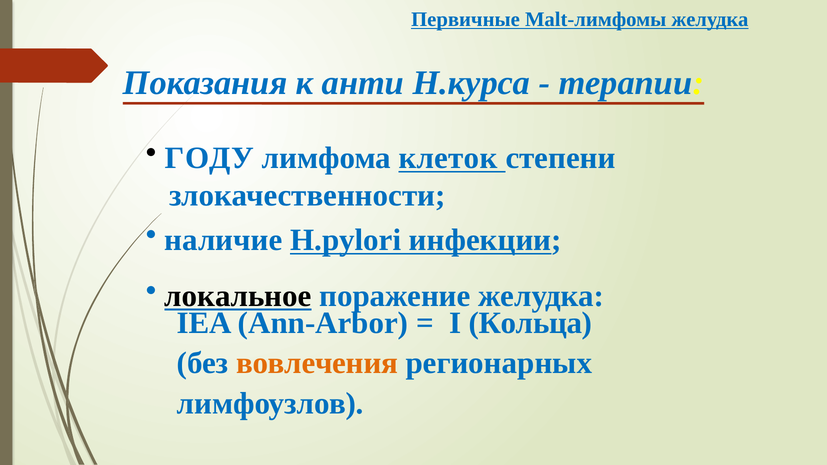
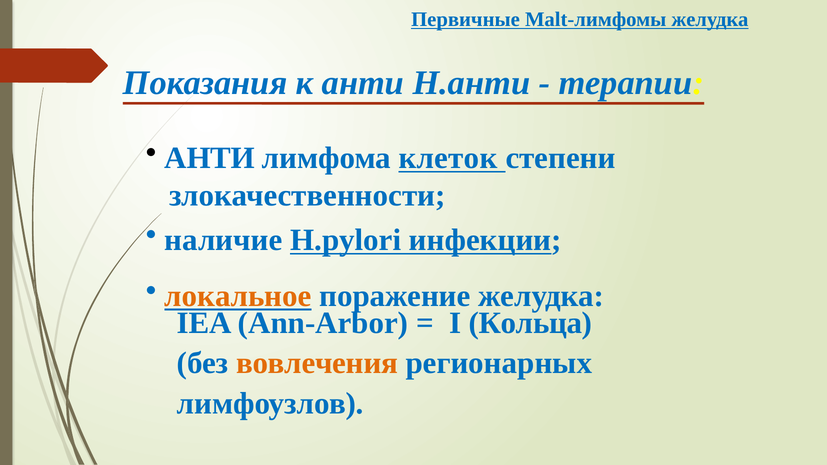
H.курса: H.курса -> H.анти (471, 83)
ГОДУ: ГОДУ -> АНТИ (210, 158)
локальное colour: black -> orange (238, 296)
